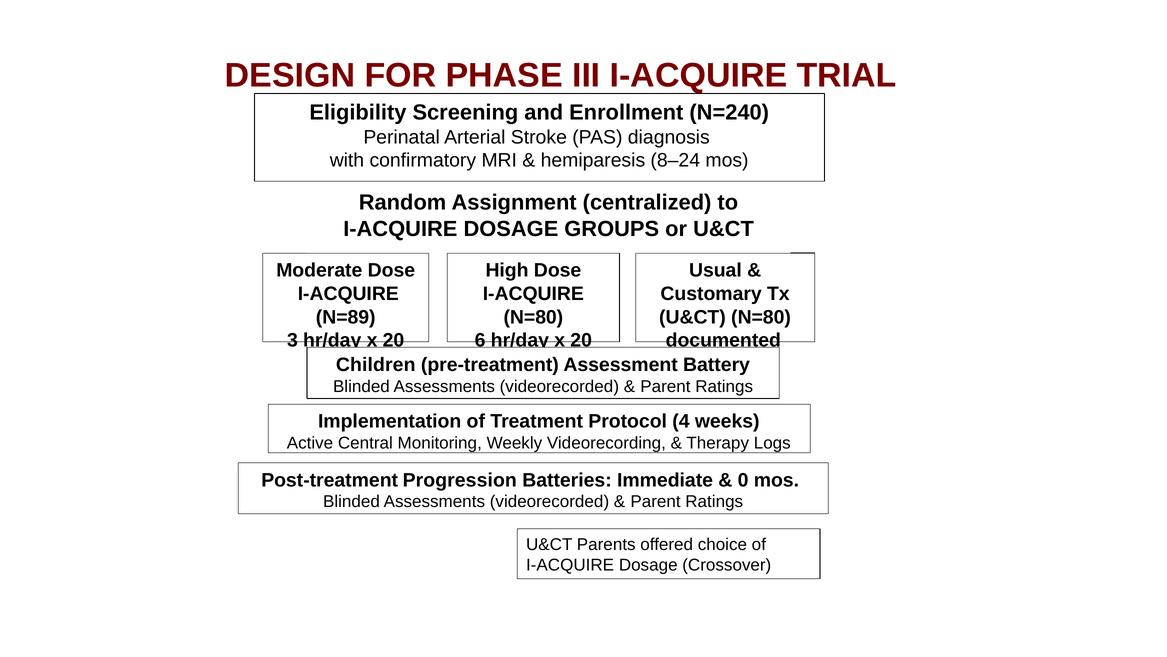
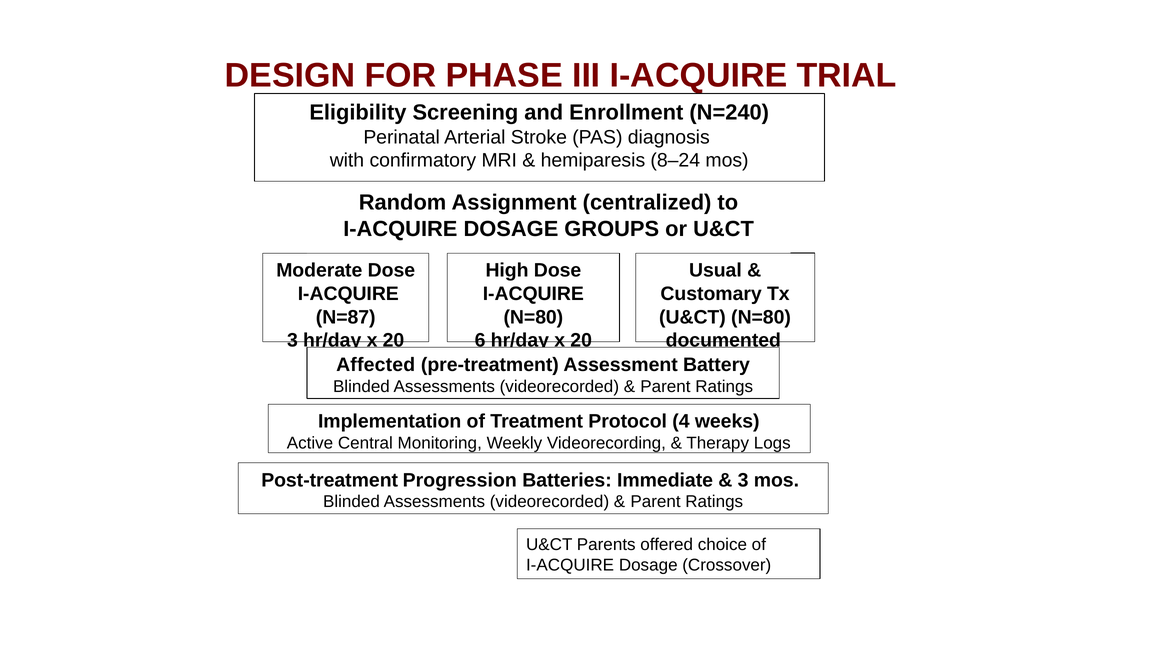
N=89: N=89 -> N=87 (346, 317)
Children: Children -> Affected (376, 364)
0: 0 -> 3 (743, 480)
